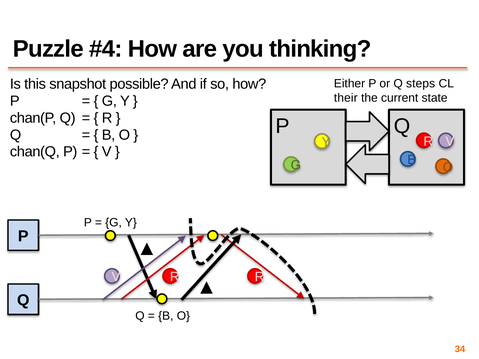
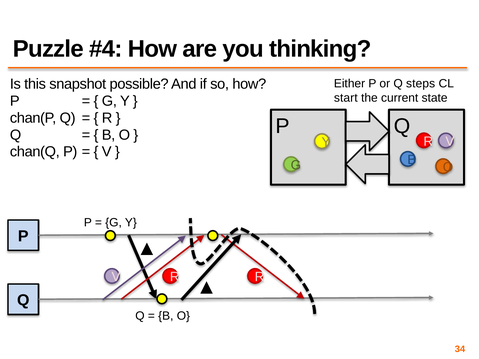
their: their -> start (346, 98)
